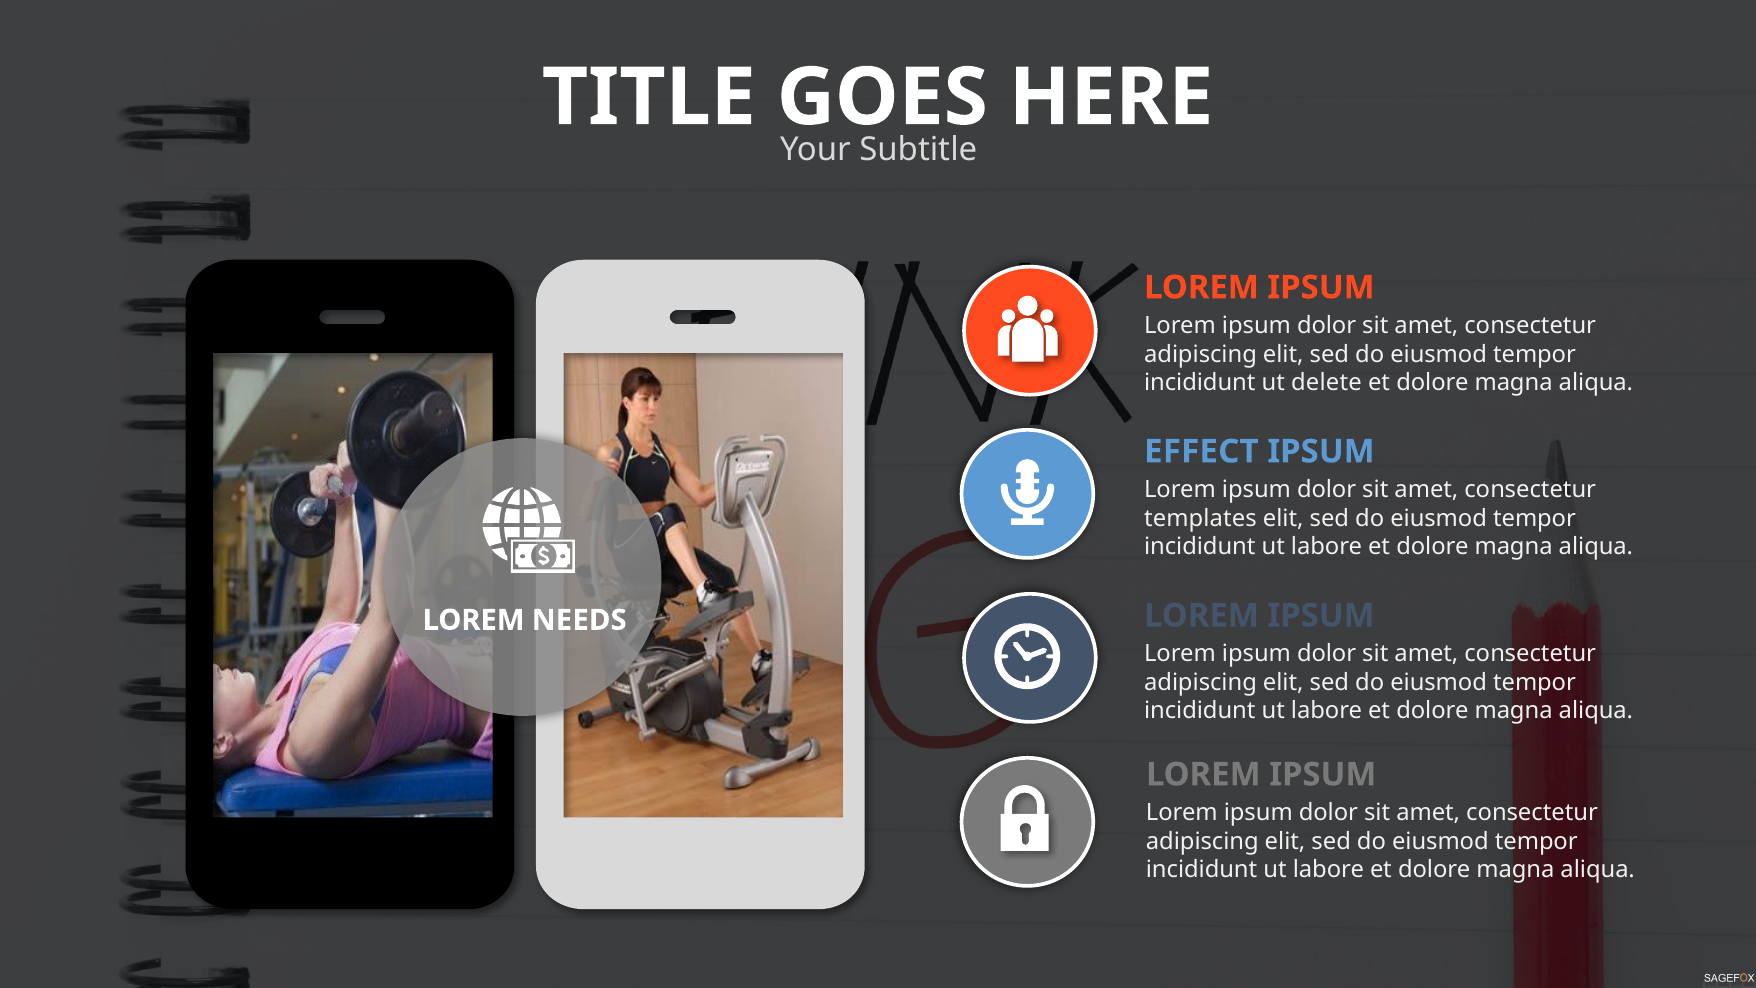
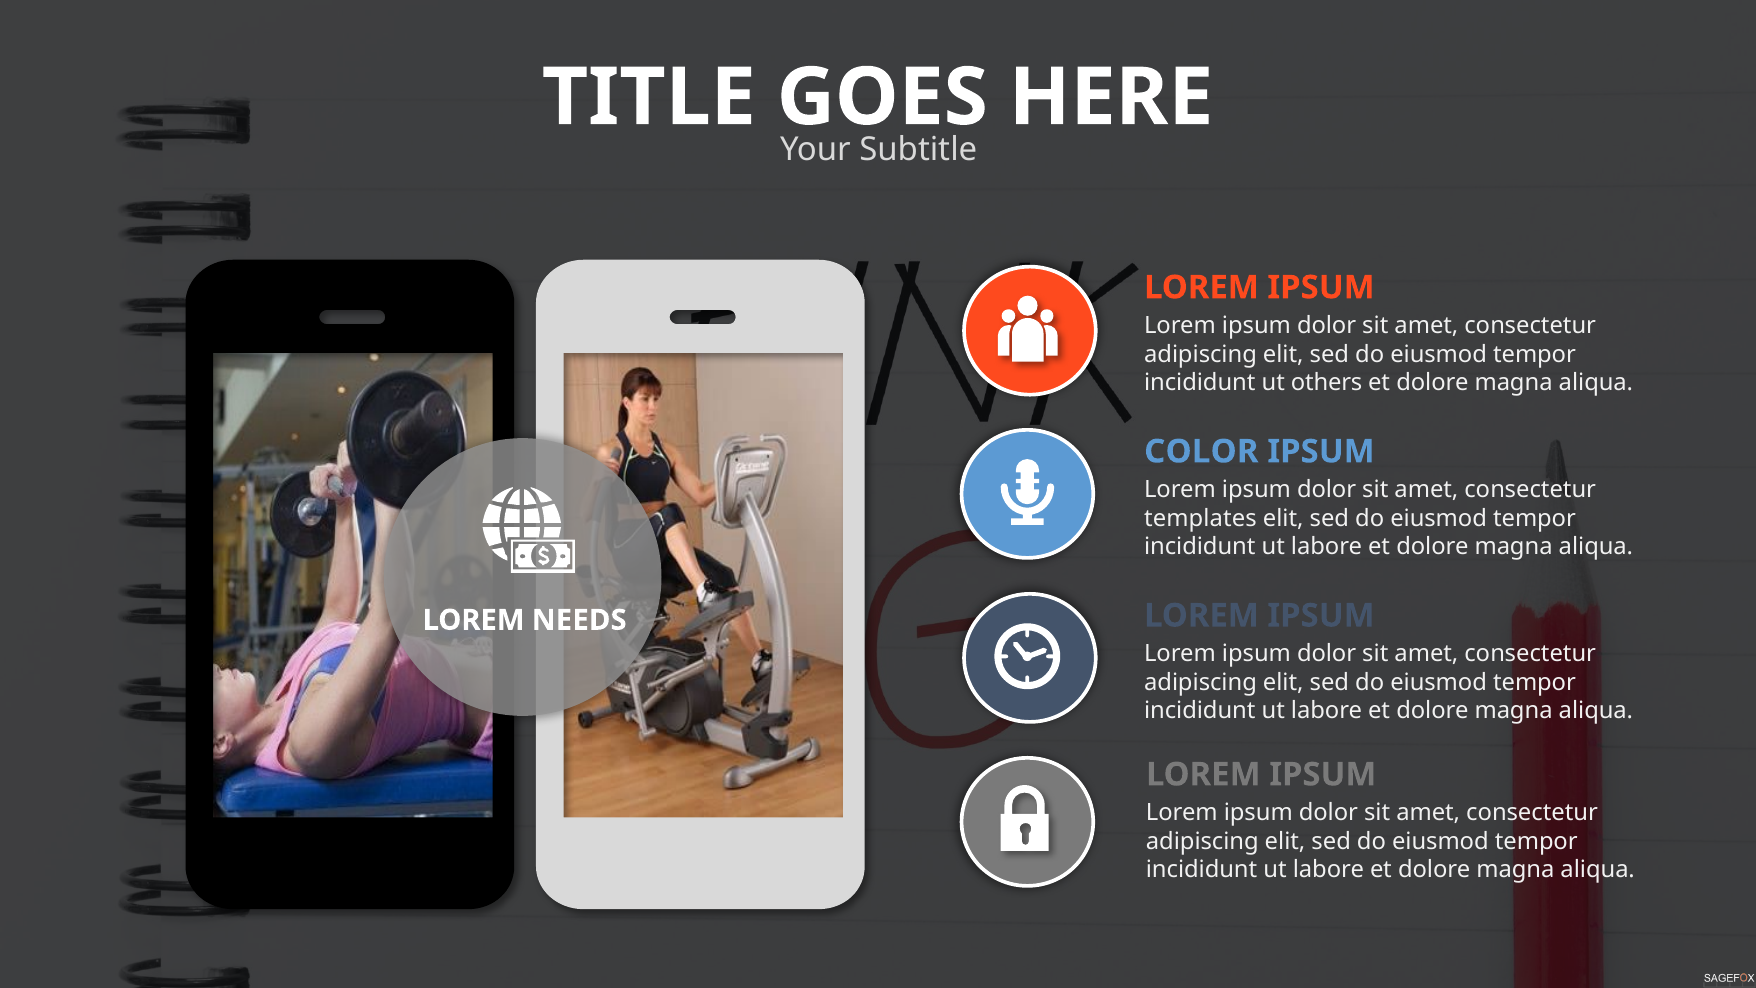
delete: delete -> others (1327, 383)
EFFECT: EFFECT -> COLOR (1201, 451)
